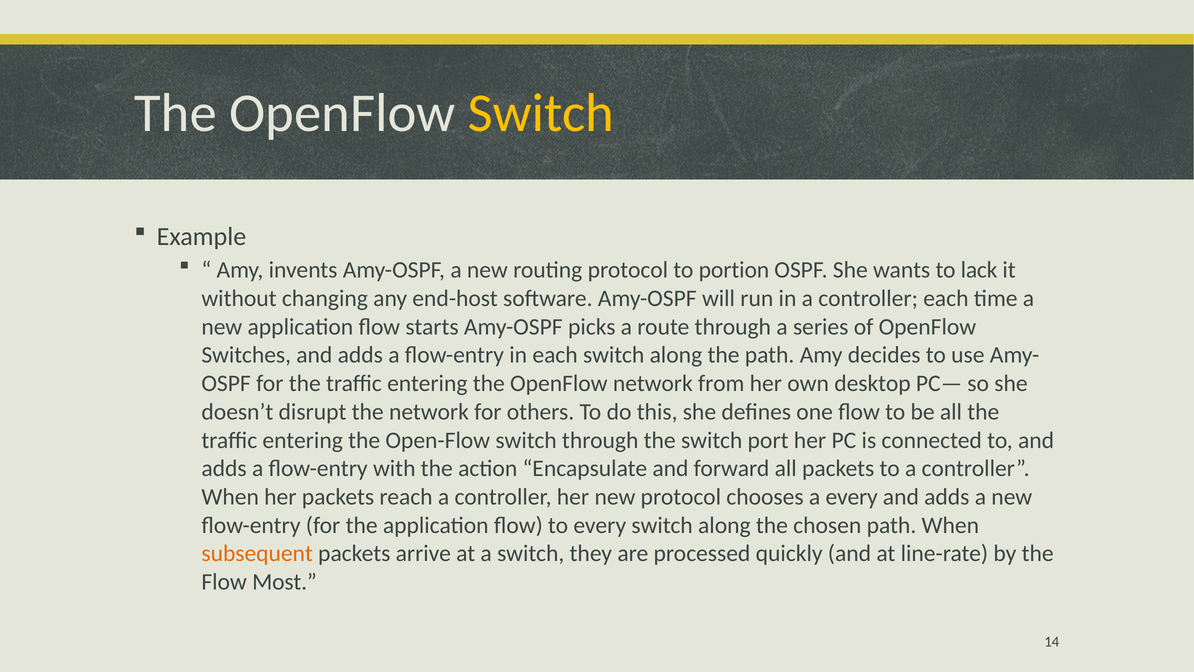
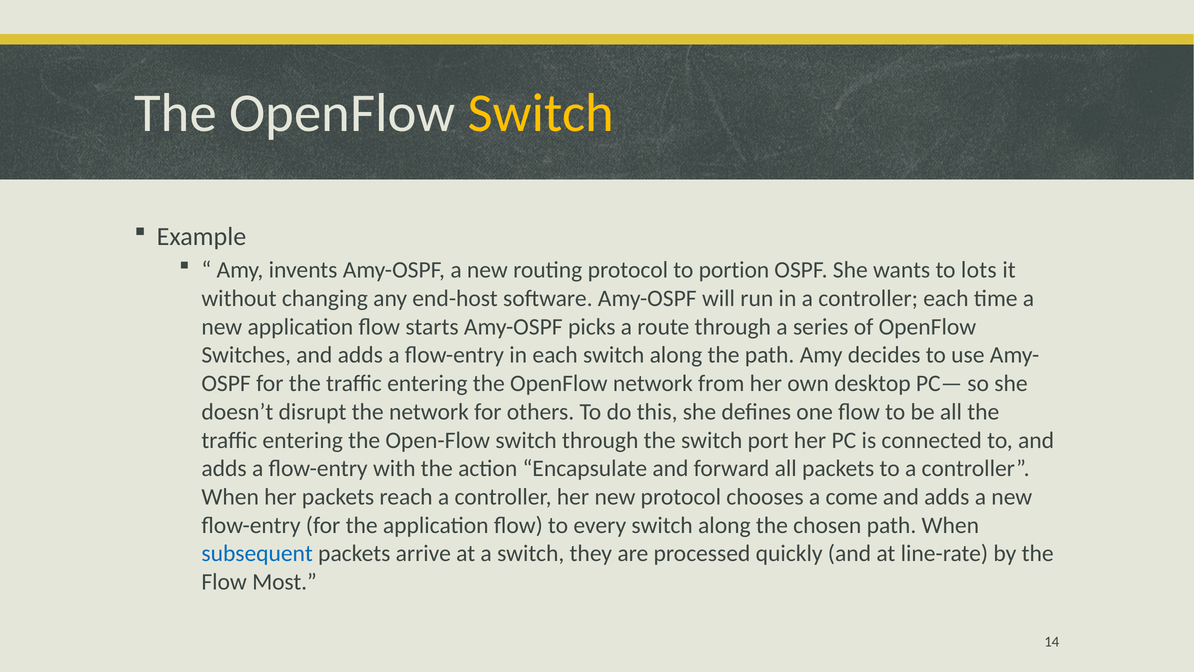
lack: lack -> lots (979, 270)
a every: every -> come (852, 497)
subsequent colour: orange -> blue (257, 553)
